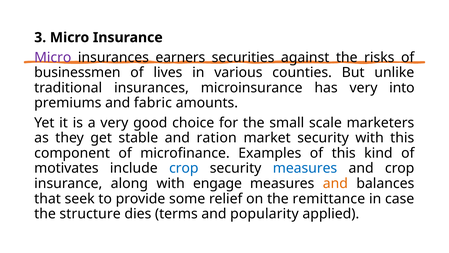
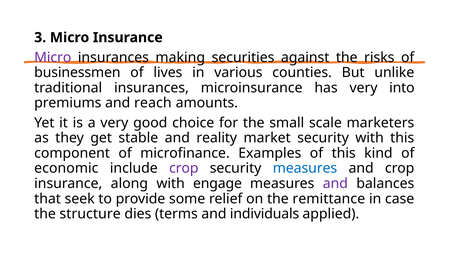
earners: earners -> making (180, 57)
fabric: fabric -> reach (153, 103)
ration: ration -> reality (217, 138)
motivates: motivates -> economic (66, 168)
crop colour: blue -> purple (184, 168)
and colour: orange -> purple (335, 183)
popularity: popularity -> individuals (265, 214)
